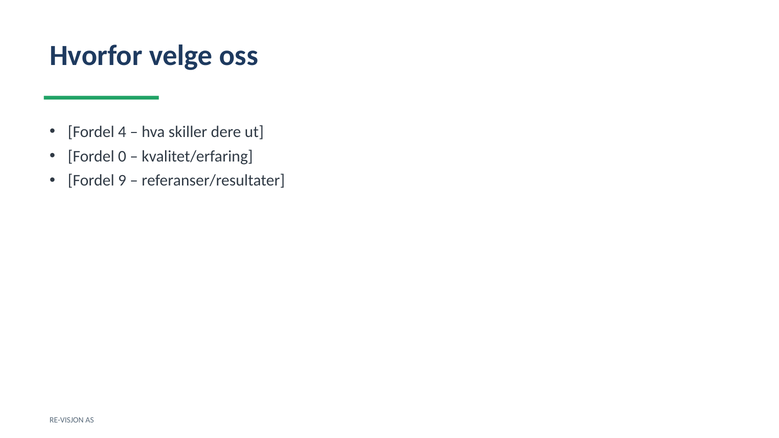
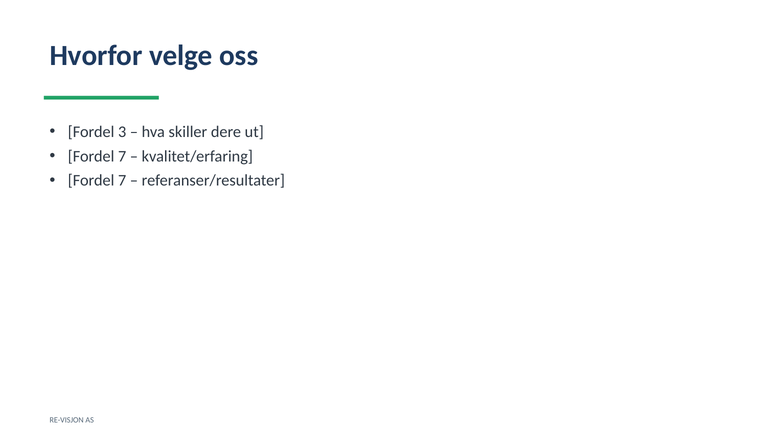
4: 4 -> 3 (122, 132)
0: 0 -> 7 (122, 156)
9: 9 -> 7 (122, 181)
